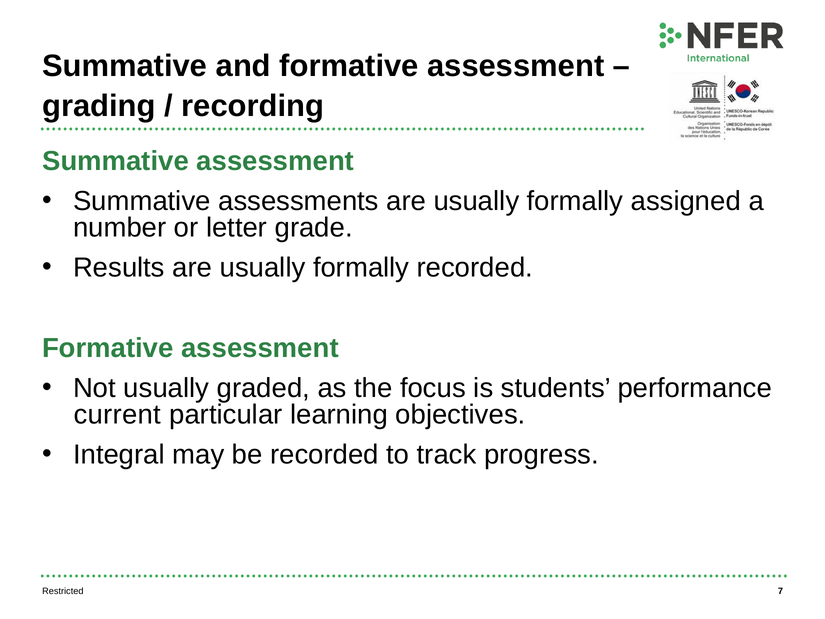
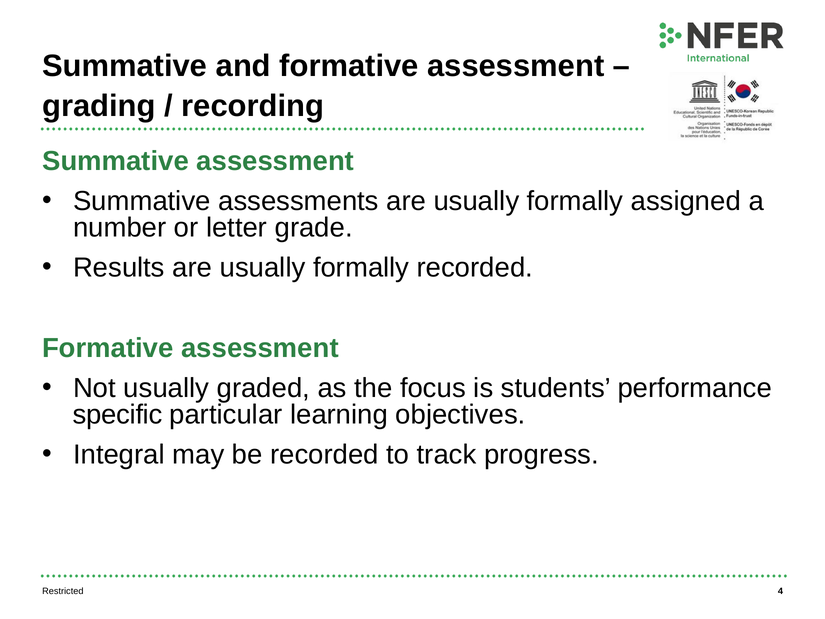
current: current -> specific (118, 414)
7: 7 -> 4 (780, 591)
